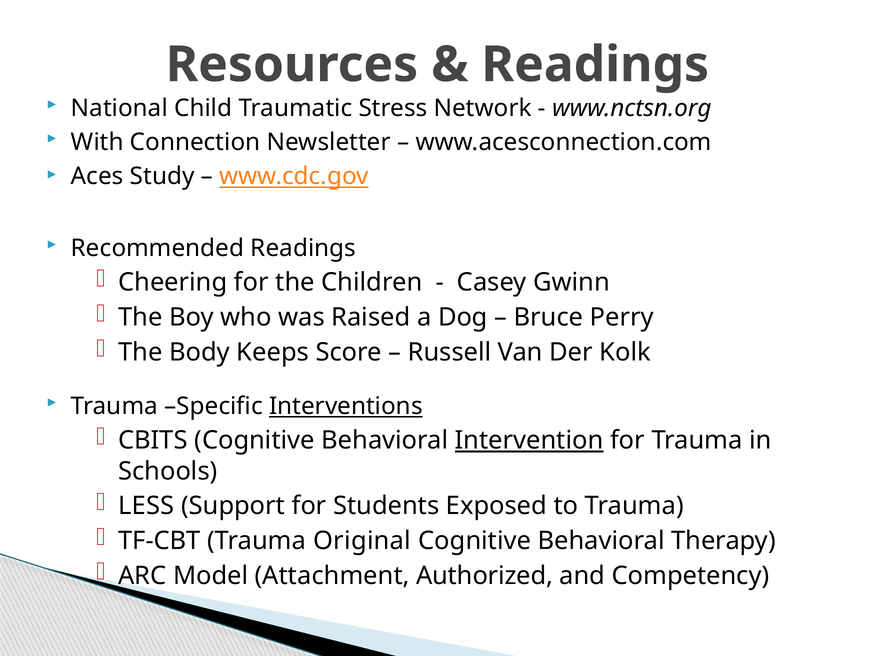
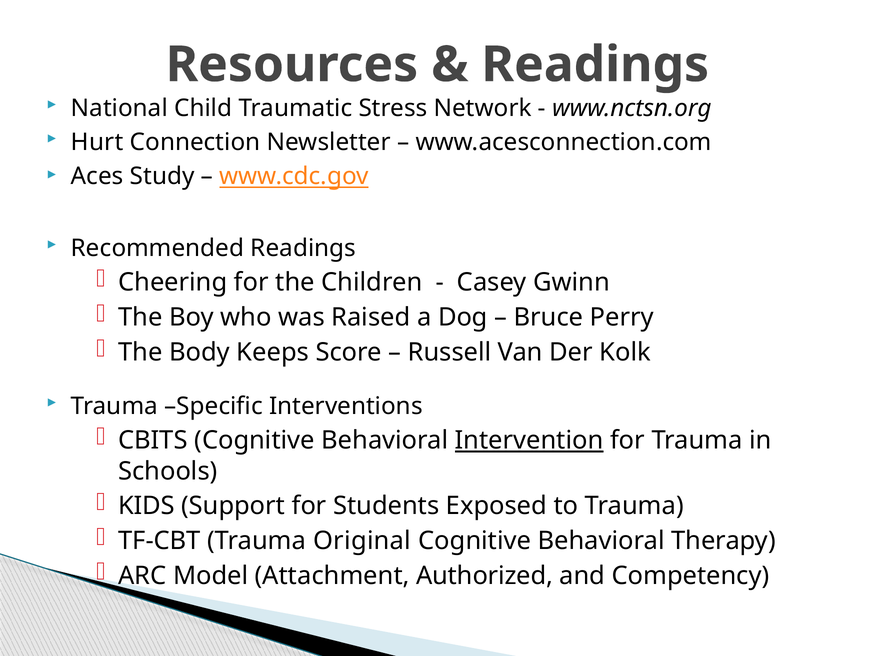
With: With -> Hurt (97, 142)
Interventions underline: present -> none (346, 406)
LESS: LESS -> KIDS (146, 506)
